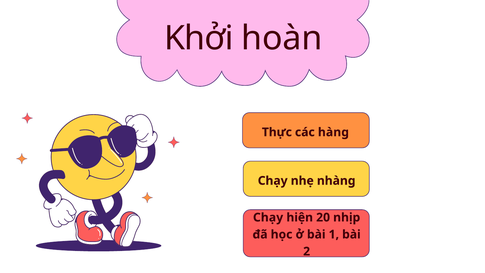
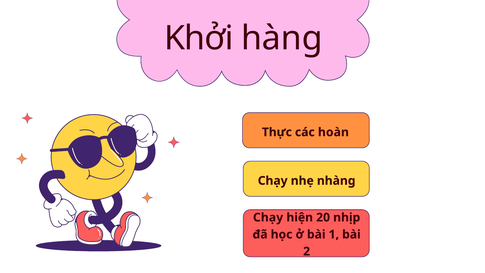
hoàn: hoàn -> hàng (282, 38)
hàng: hàng -> hoàn (333, 132)
